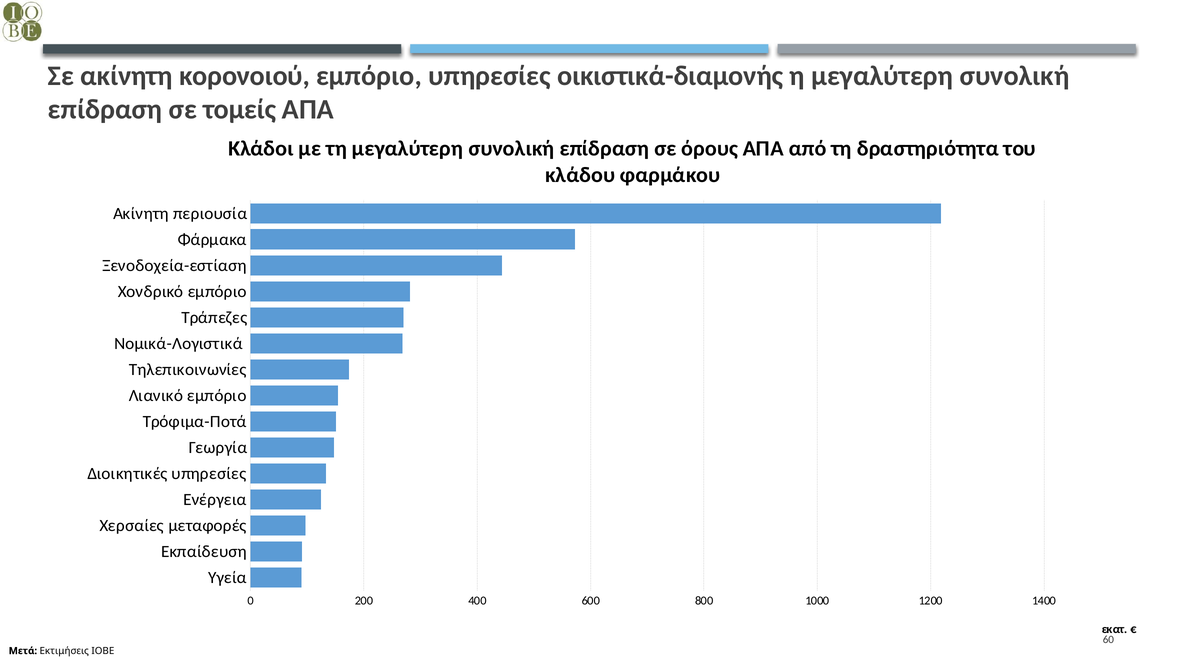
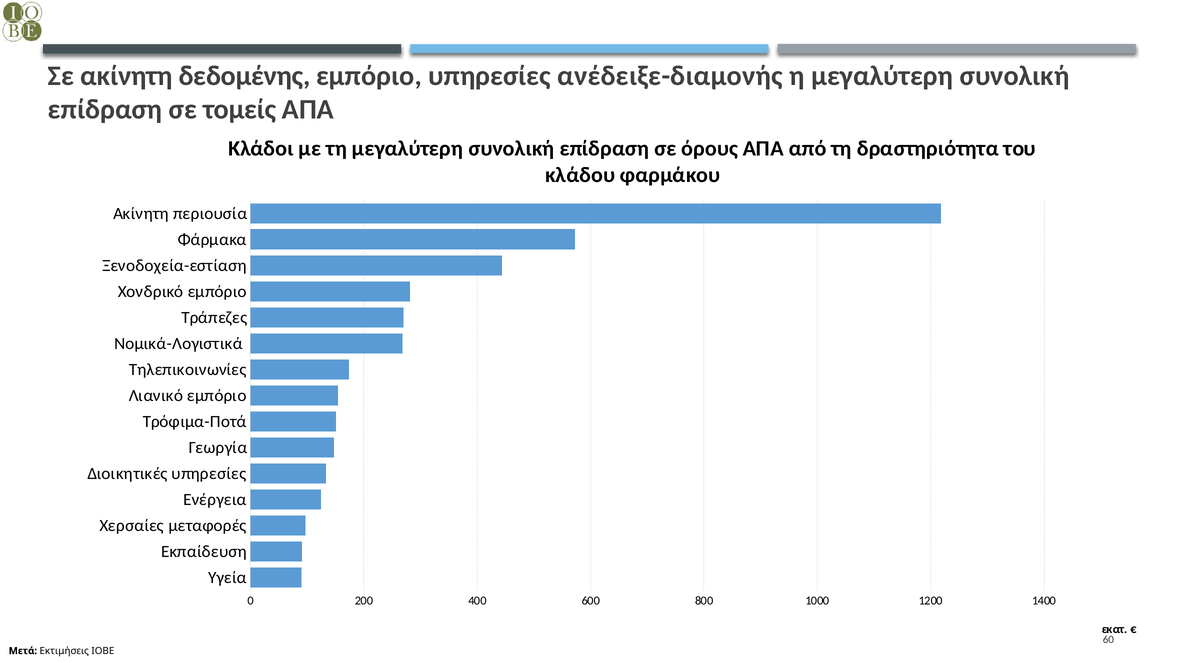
κορονοιού: κορονοιού -> δεδομένης (245, 76)
οικιστικά-διαμονής: οικιστικά-διαμονής -> ανέδειξε-διαμονής (670, 76)
